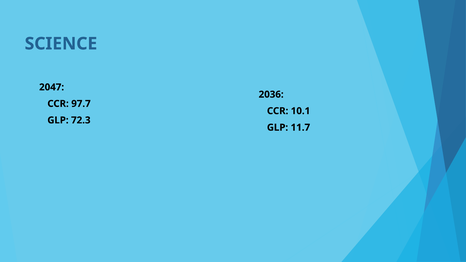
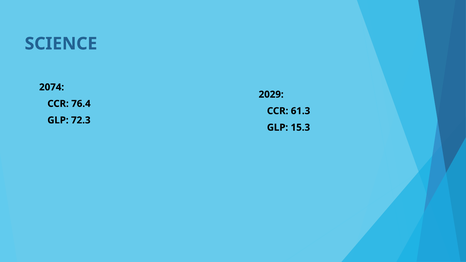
2047: 2047 -> 2074 (52, 87)
2036: 2036 -> 2029 (271, 94)
97.7: 97.7 -> 76.4 (81, 104)
10.1: 10.1 -> 61.3 (301, 111)
11.7: 11.7 -> 15.3 (300, 128)
